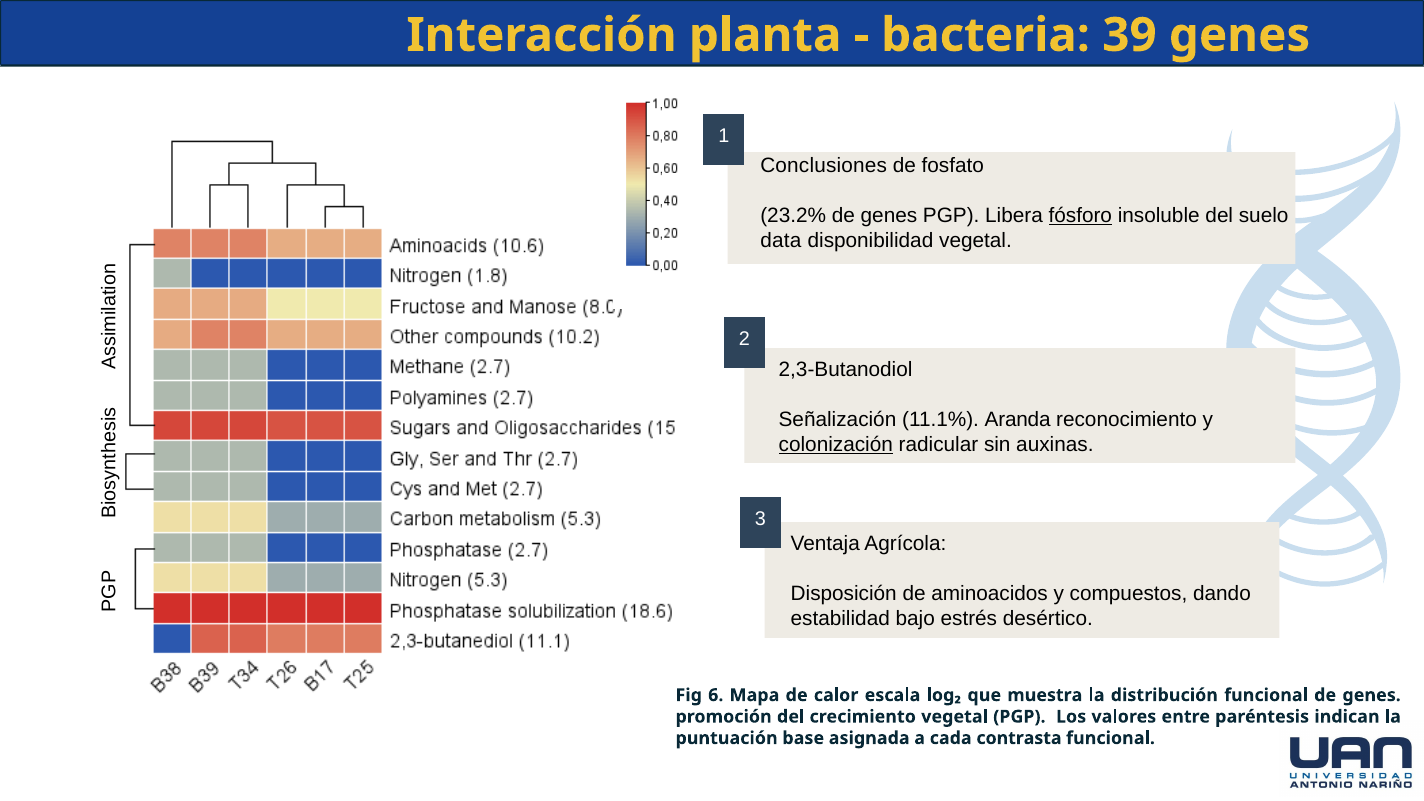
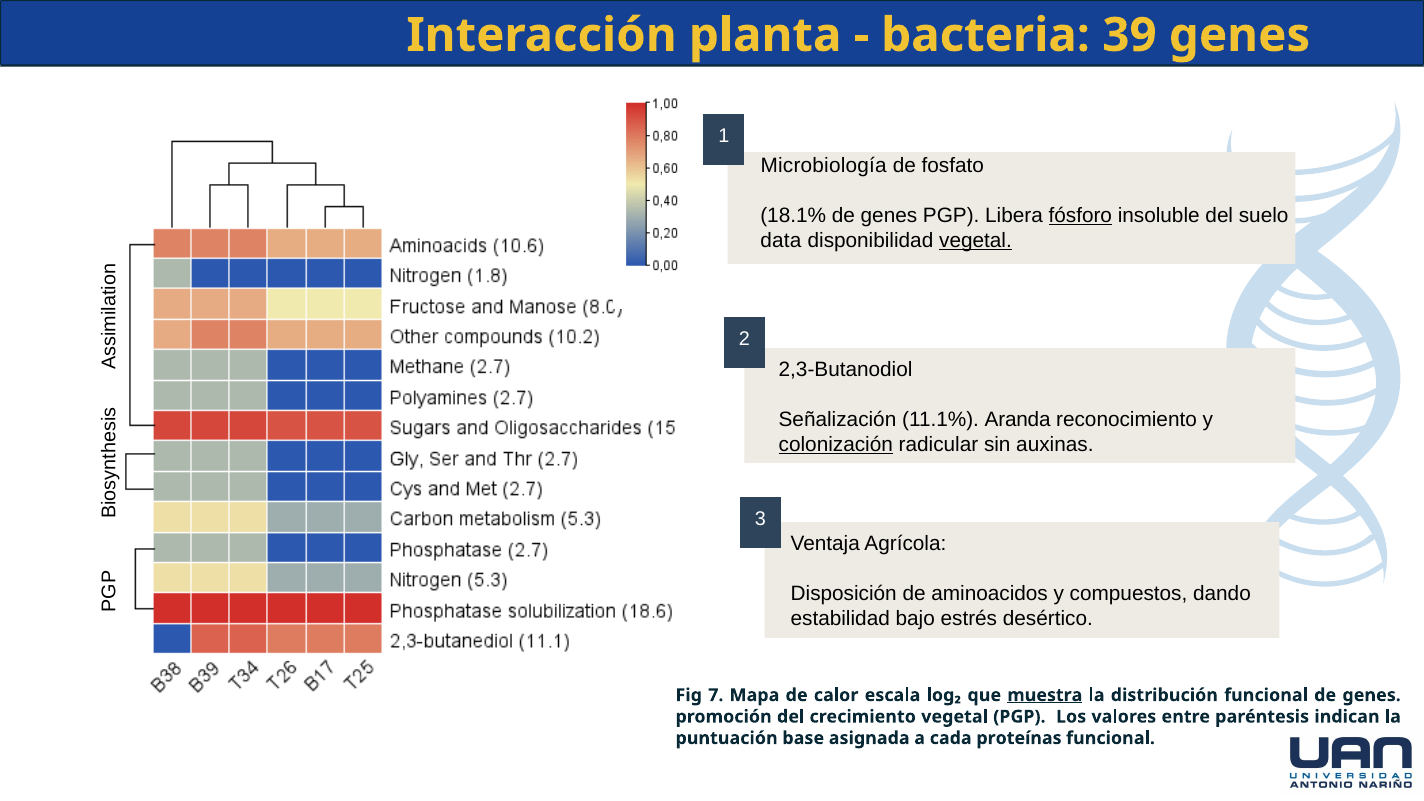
Conclusiones: Conclusiones -> Microbiología (824, 166)
23.2%: 23.2% -> 18.1% (793, 216)
vegetal underline: none -> present (975, 241)
6: 6 -> 7 (716, 695)
muestra underline: none -> present (1045, 695)
contrasta: contrasta -> proteínas (1019, 738)
